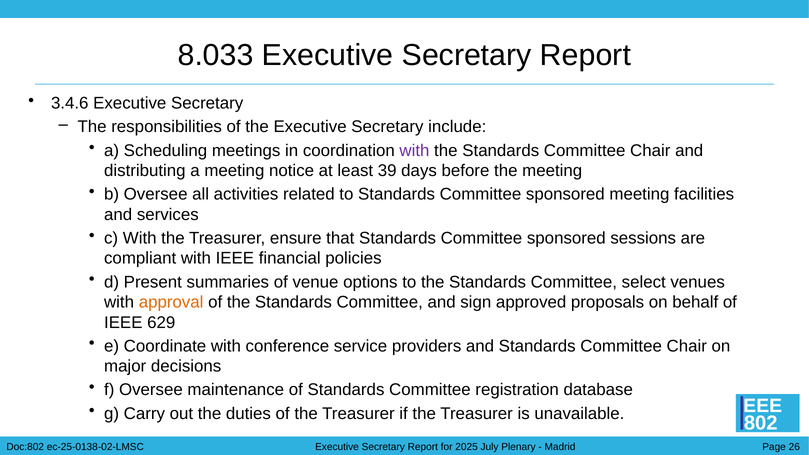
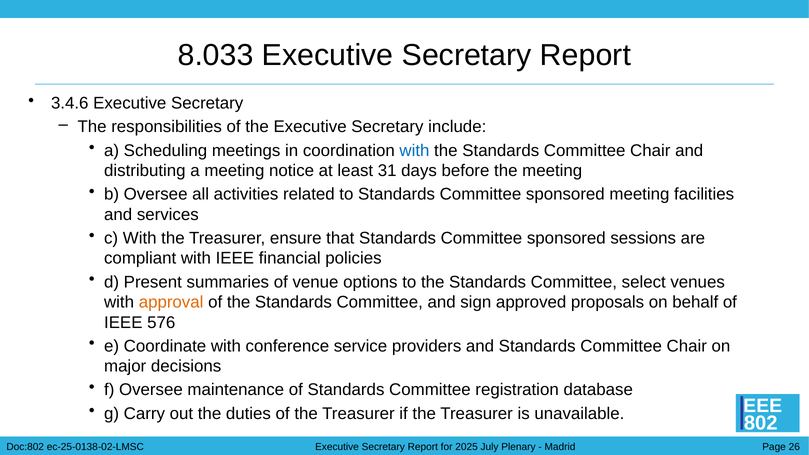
with colour: purple -> blue (414, 151)
39: 39 -> 31 (387, 171)
629: 629 -> 576 (161, 323)
